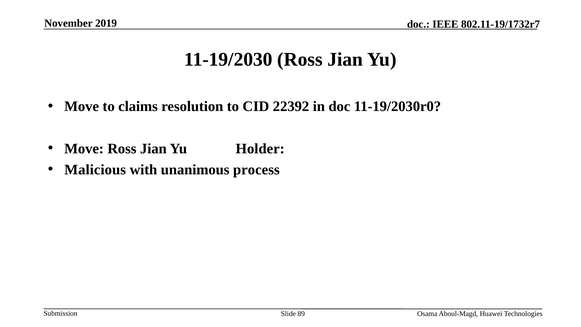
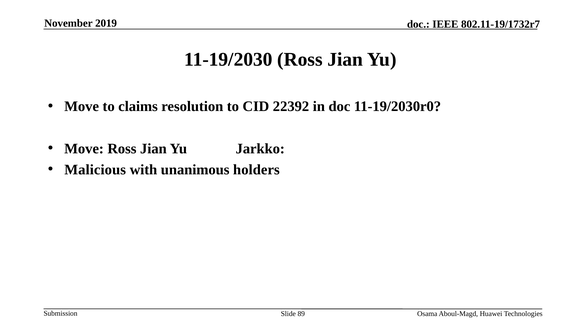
Holder: Holder -> Jarkko (260, 148)
process: process -> holders (256, 170)
